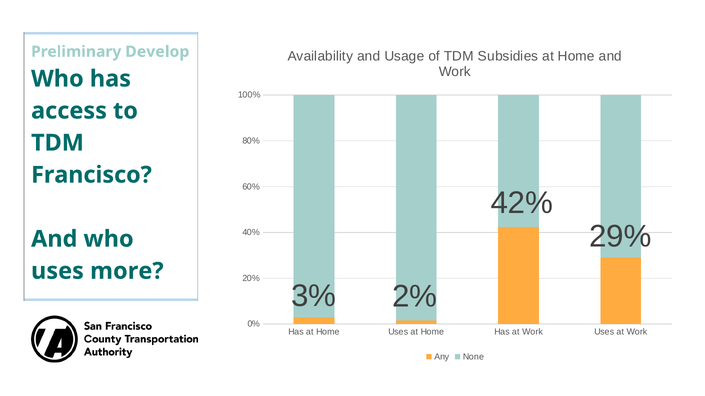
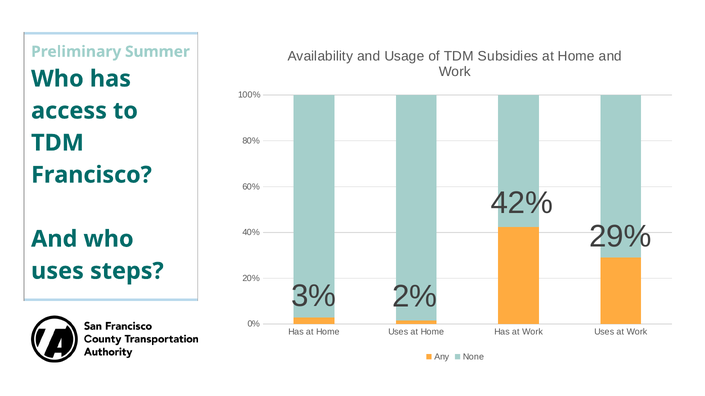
Develop: Develop -> Summer (157, 52)
more: more -> steps (127, 271)
